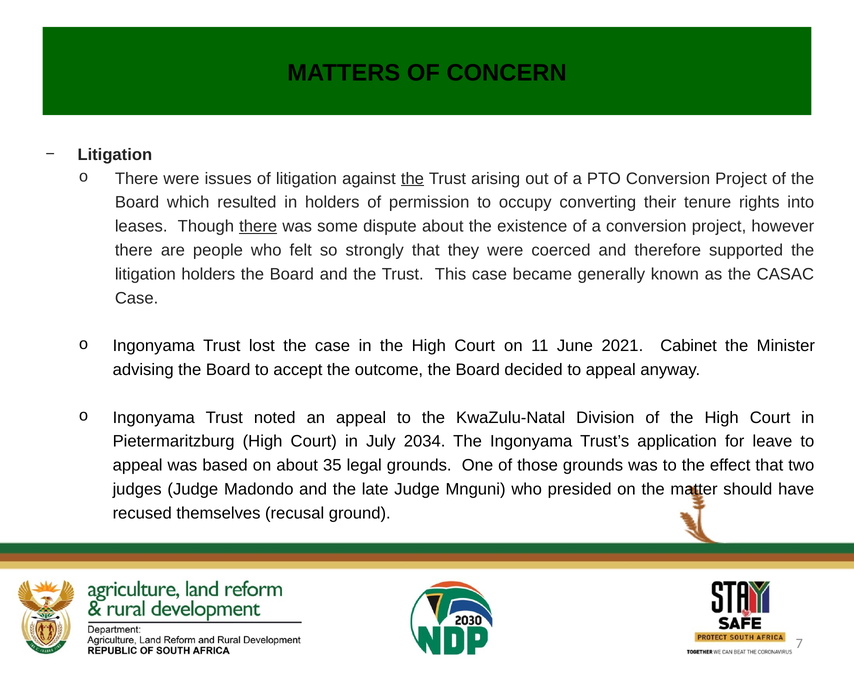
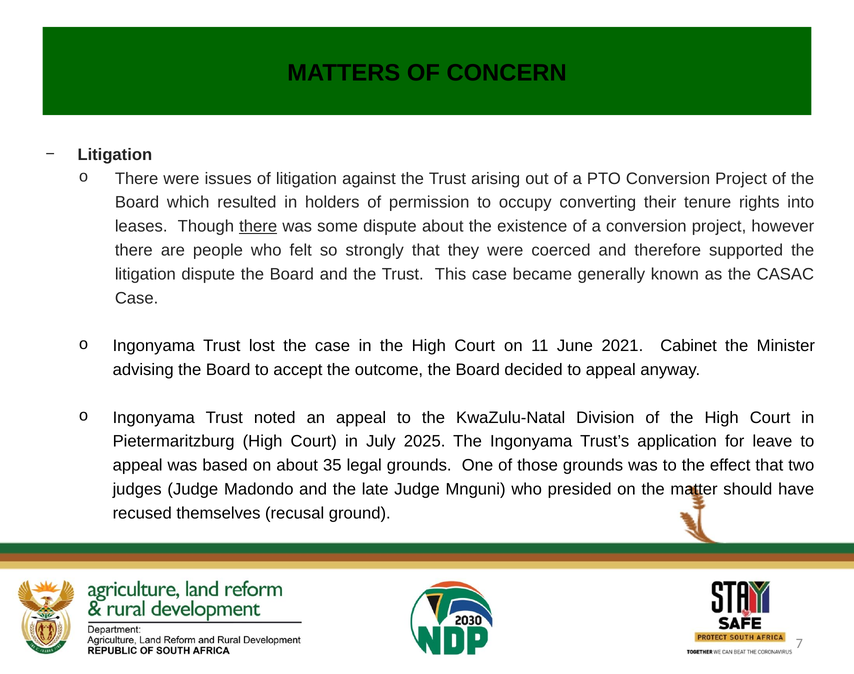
the underline: present -> none (412, 179)
litigation holders: holders -> dispute (208, 274)
2034: 2034 -> 2025 (425, 442)
